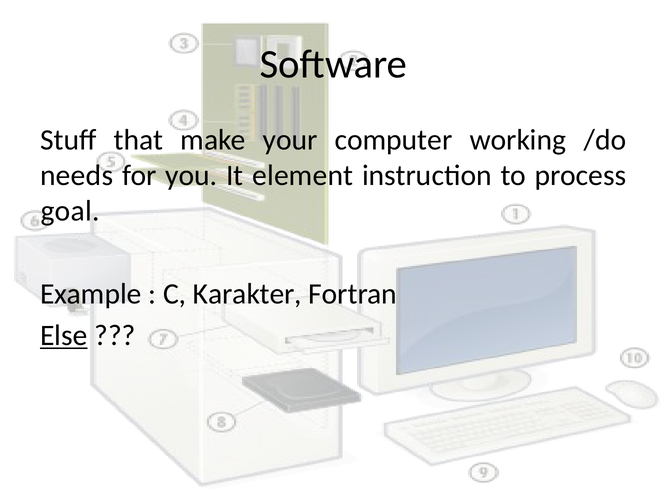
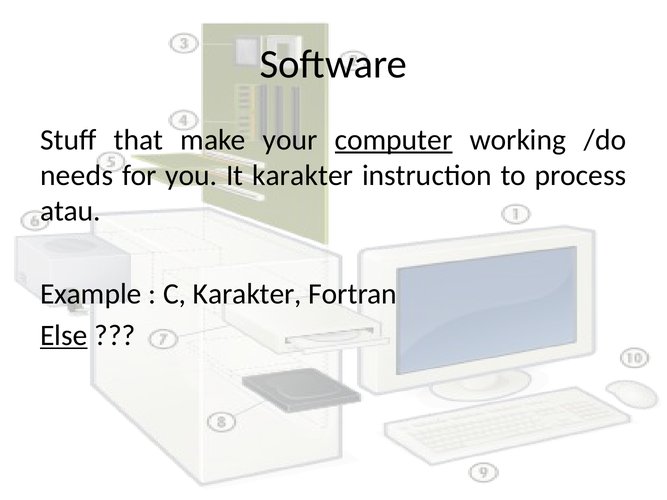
computer underline: none -> present (394, 140)
It element: element -> karakter (303, 176)
goal: goal -> atau (70, 211)
